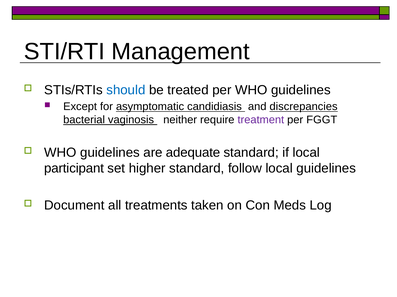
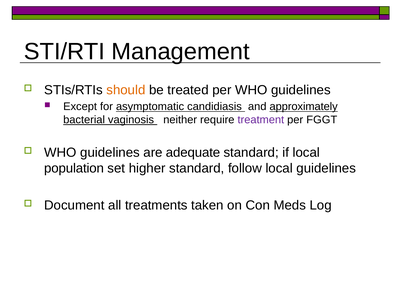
should colour: blue -> orange (126, 90)
discrepancies: discrepancies -> approximately (304, 107)
participant: participant -> population (74, 169)
